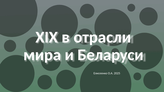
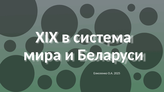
отрасли: отрасли -> система (102, 37)
